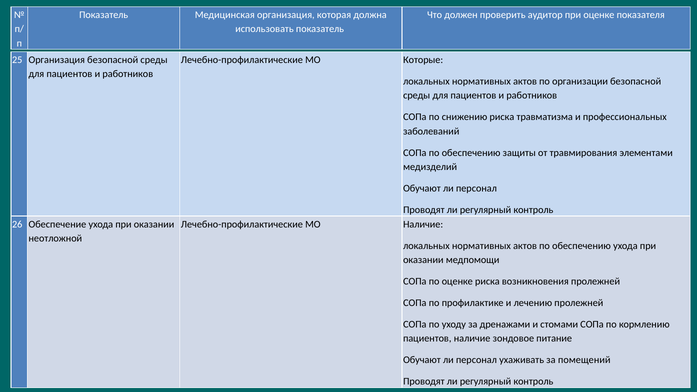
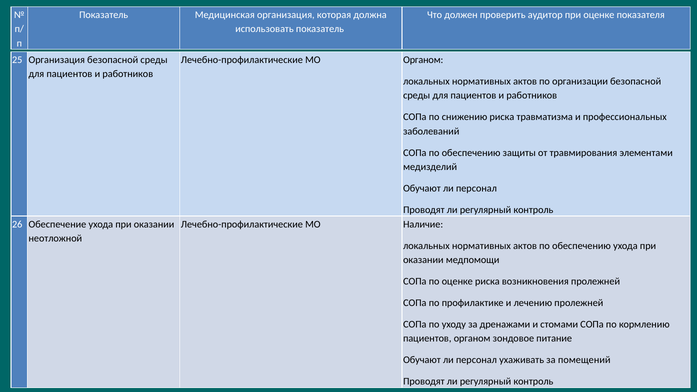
МО Которые: Которые -> Органом (423, 60)
пациентов наличие: наличие -> органом (472, 339)
